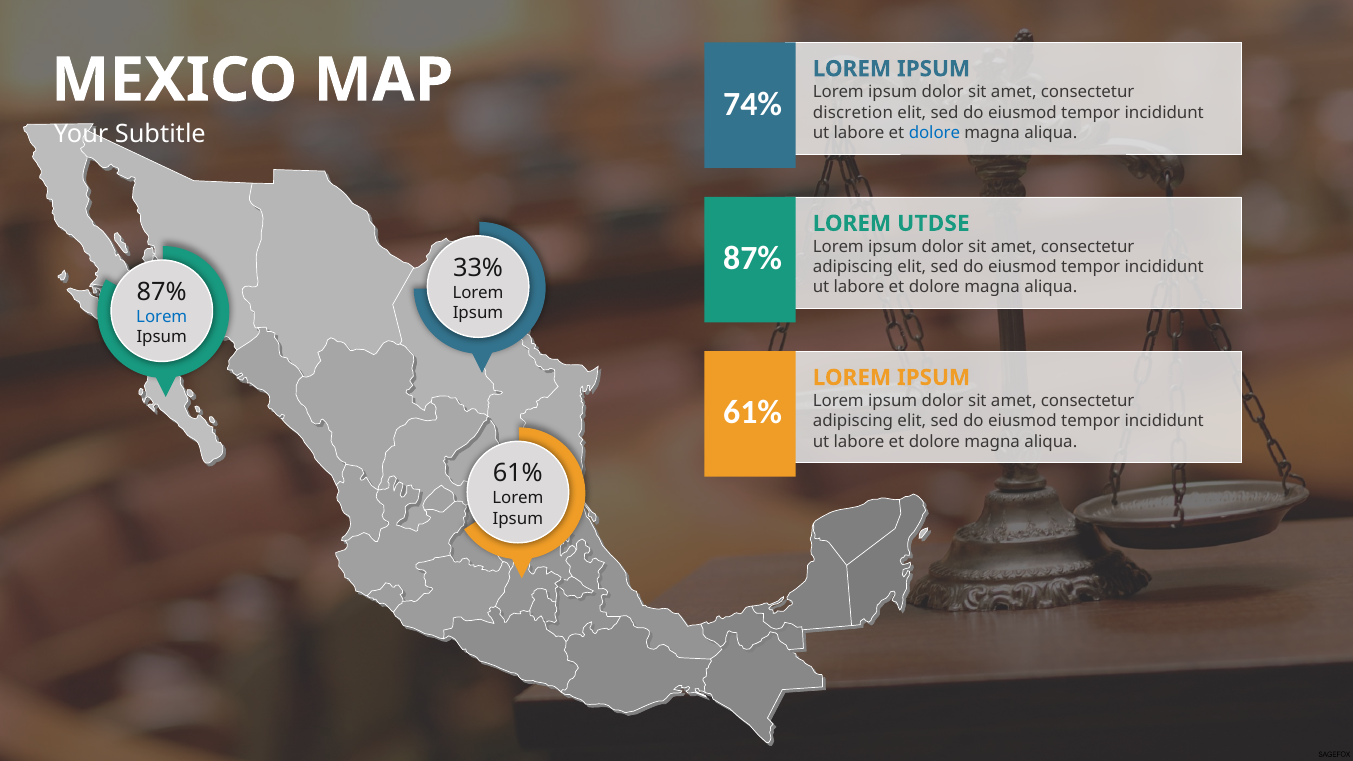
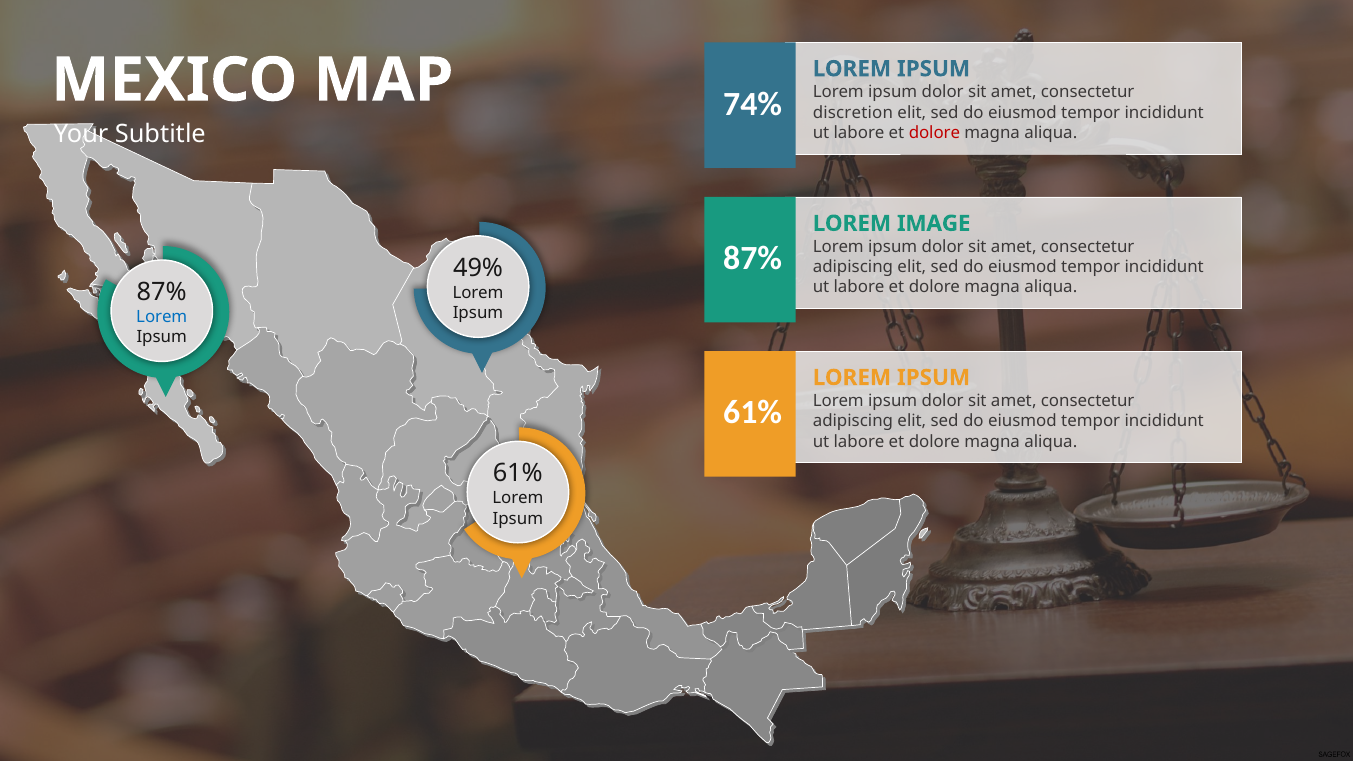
dolore colour: blue -> red (934, 133)
UTDSE: UTDSE -> IMAGE (934, 223)
33%: 33% -> 49% (478, 268)
